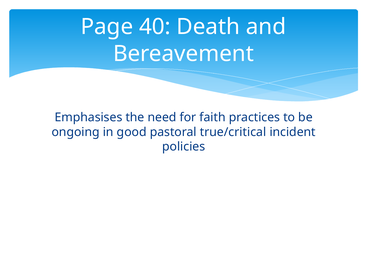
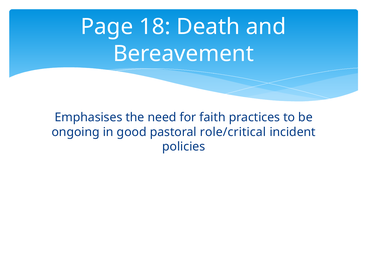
40: 40 -> 18 (155, 27)
true/critical: true/critical -> role/critical (233, 132)
